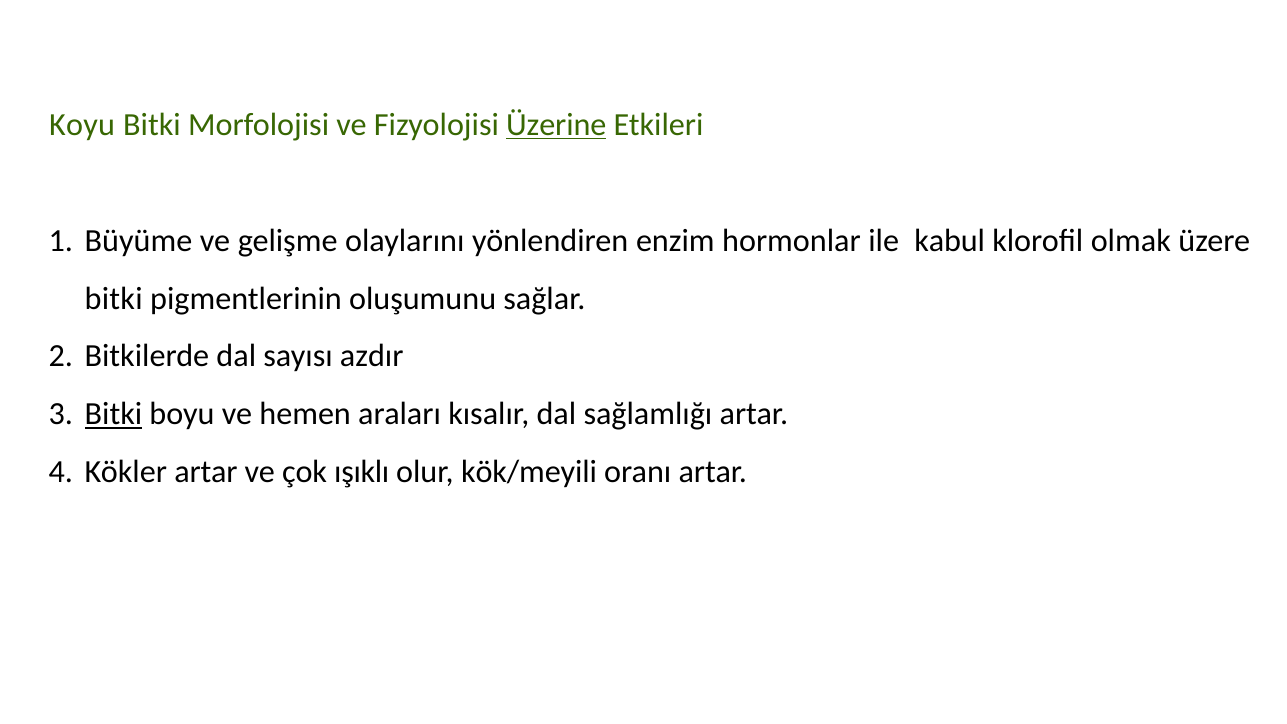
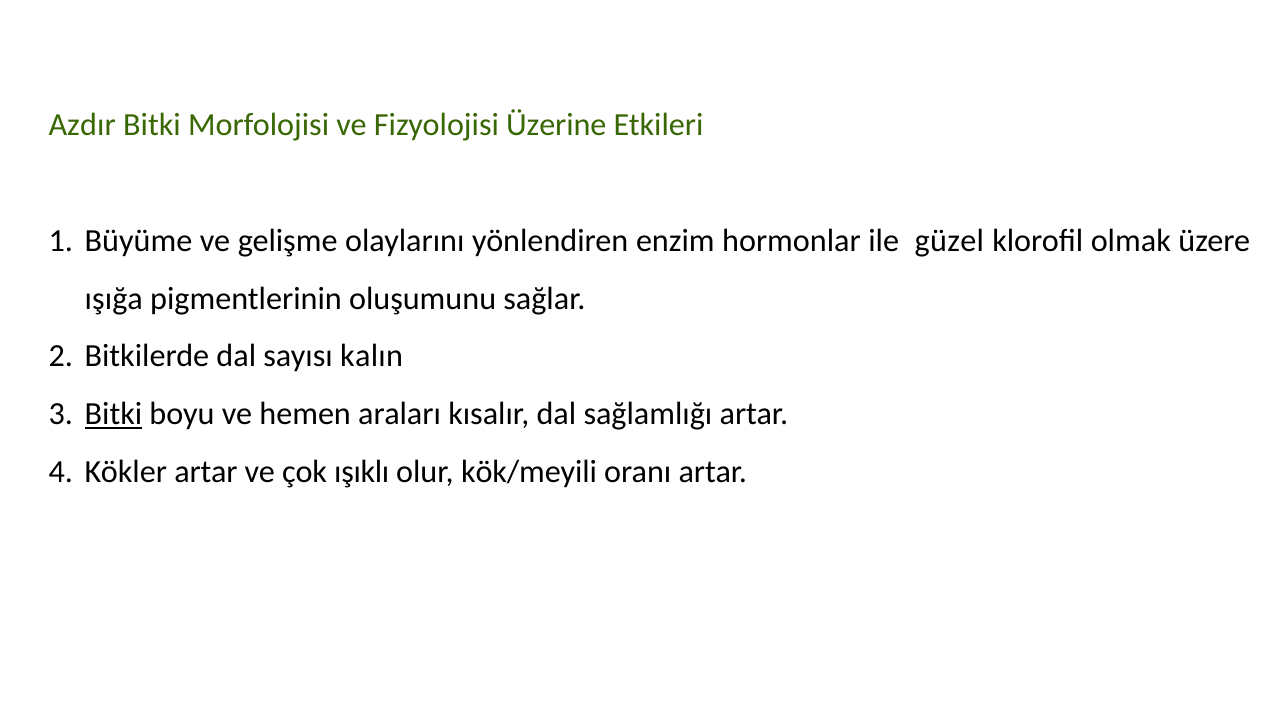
Koyu: Koyu -> Azdır (82, 125)
Üzerine underline: present -> none (556, 125)
kabul: kabul -> güzel (949, 240)
bitki: bitki -> ışığa (114, 298)
azdır: azdır -> kalın (372, 356)
